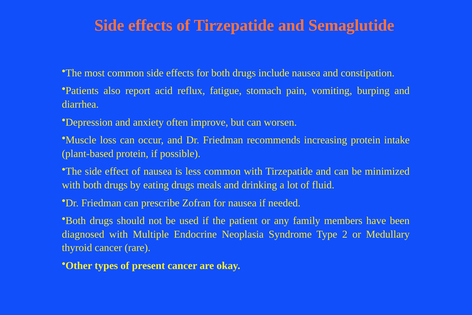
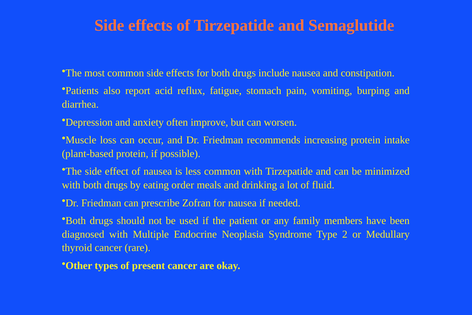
eating drugs: drugs -> order (183, 185)
